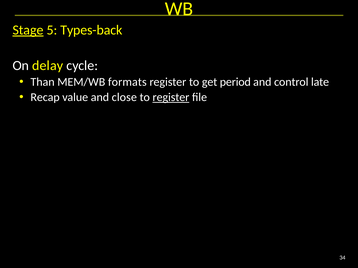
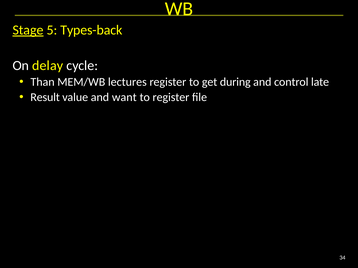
formats: formats -> lectures (127, 82)
period: period -> during (235, 82)
Recap: Recap -> Result (45, 97)
close: close -> want (124, 97)
register underline: present -> none (171, 97)
